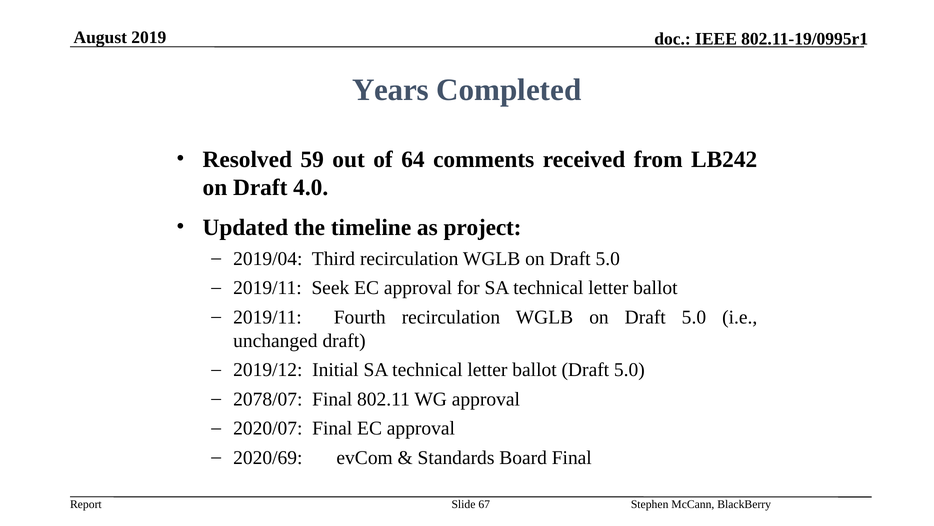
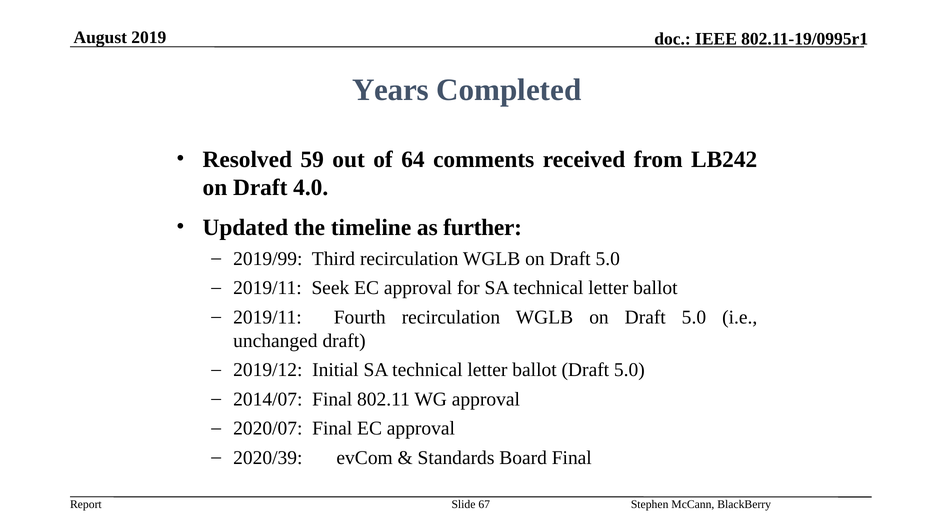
project: project -> further (483, 227)
2019/04: 2019/04 -> 2019/99 (268, 258)
2078/07: 2078/07 -> 2014/07 (268, 399)
2020/69: 2020/69 -> 2020/39 (268, 457)
